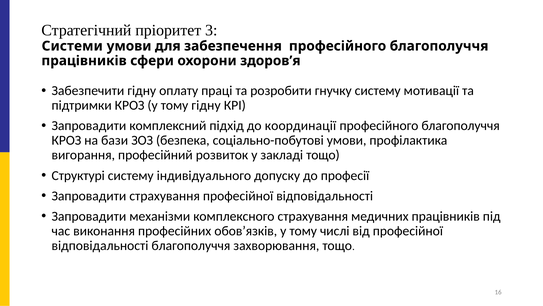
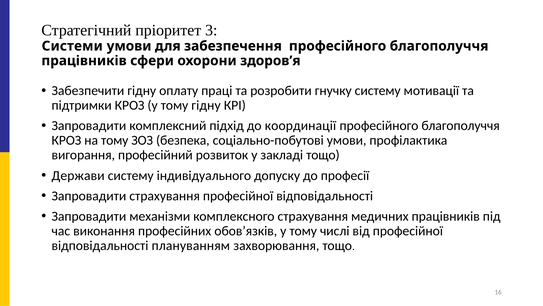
на бази: бази -> тому (115, 140)
Структурі: Структурі -> Держави (78, 175)
відповідальності благополуччя: благополуччя -> плануванням (191, 245)
